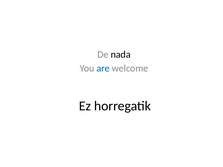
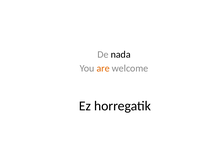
are colour: blue -> orange (103, 68)
